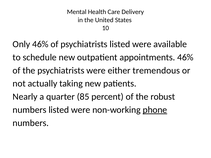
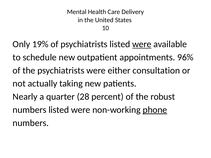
Only 46%: 46% -> 19% (40, 44)
were underline: none -> present (142, 44)
appointments 46%: 46% -> 96% (185, 57)
tremendous: tremendous -> consultation (156, 71)
85: 85 -> 28 (83, 97)
